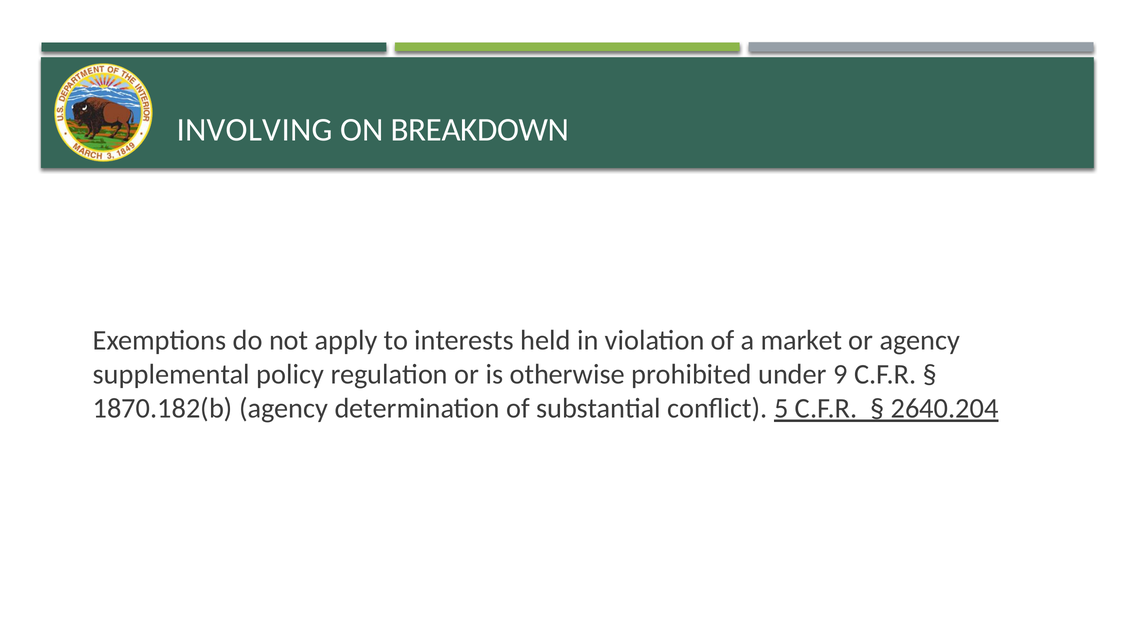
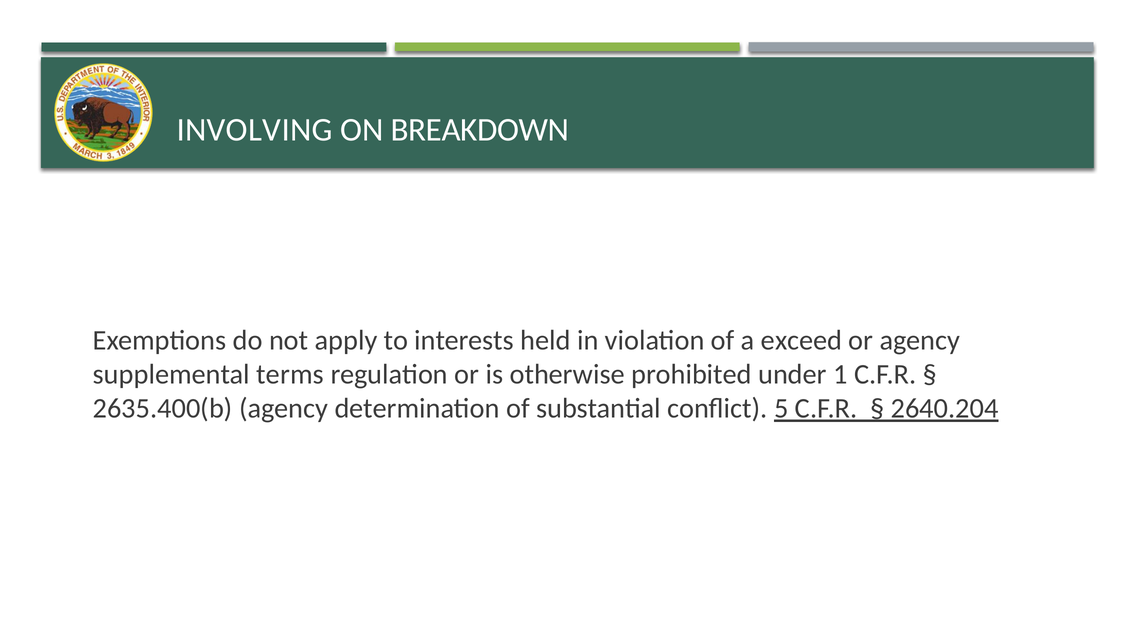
market: market -> exceed (802, 340)
policy: policy -> terms (290, 374)
9: 9 -> 1 (840, 374)
1870.182(b: 1870.182(b -> 2635.400(b (163, 408)
